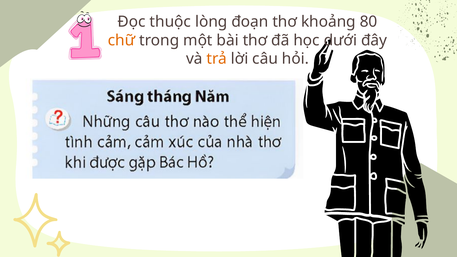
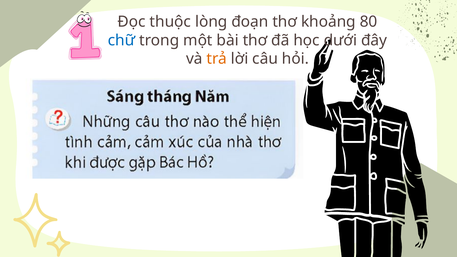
chữ colour: orange -> blue (122, 40)
